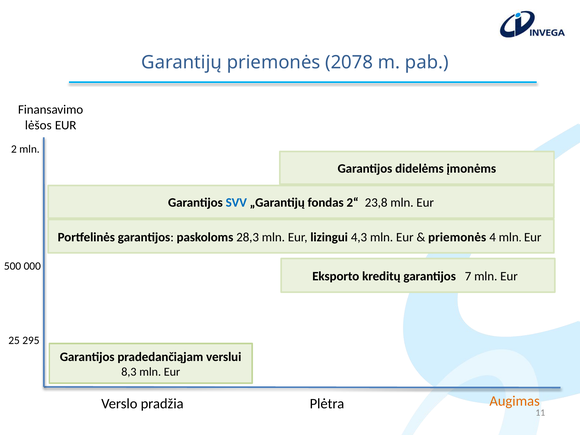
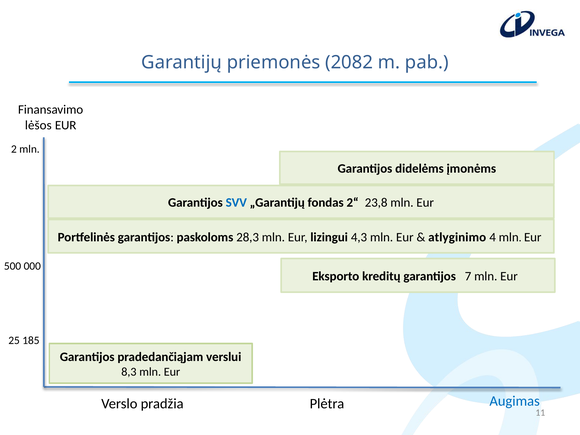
2078: 2078 -> 2082 (349, 62)
priemonės: priemonės -> atlyginimo (457, 237)
295: 295 -> 185 (31, 340)
Augimas colour: orange -> blue (515, 401)
